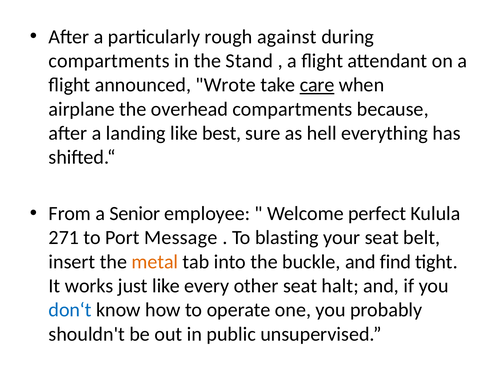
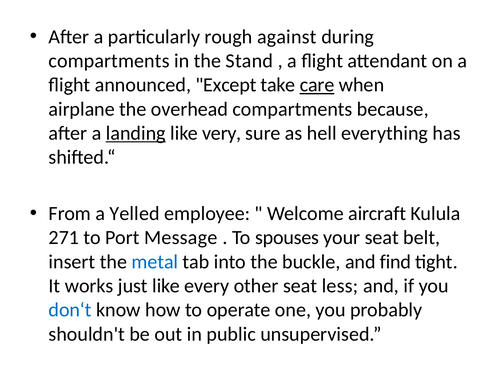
Wrote: Wrote -> Except (226, 85)
landing underline: none -> present (136, 133)
best: best -> very (222, 133)
Senior: Senior -> Yelled (135, 213)
perfect: perfect -> aircraft (377, 213)
blasting: blasting -> spouses (287, 237)
metal colour: orange -> blue (155, 261)
halt: halt -> less (340, 285)
